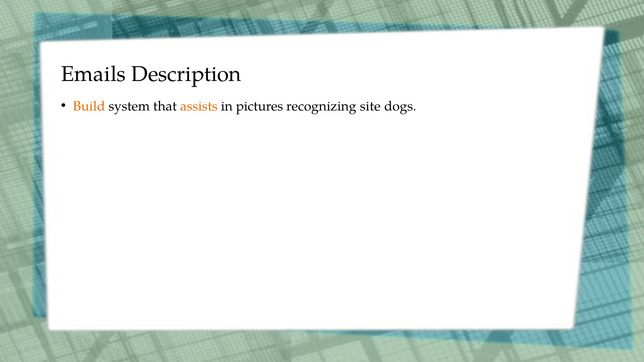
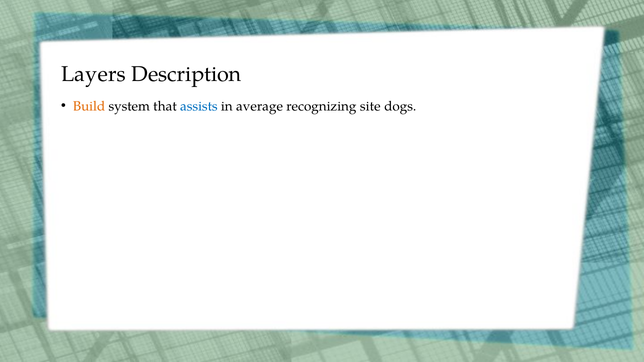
Emails: Emails -> Layers (93, 74)
assists colour: orange -> blue (199, 106)
pictures: pictures -> average (259, 106)
